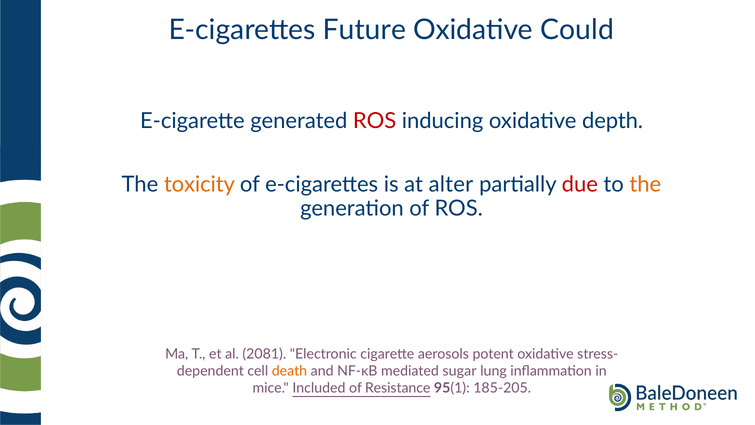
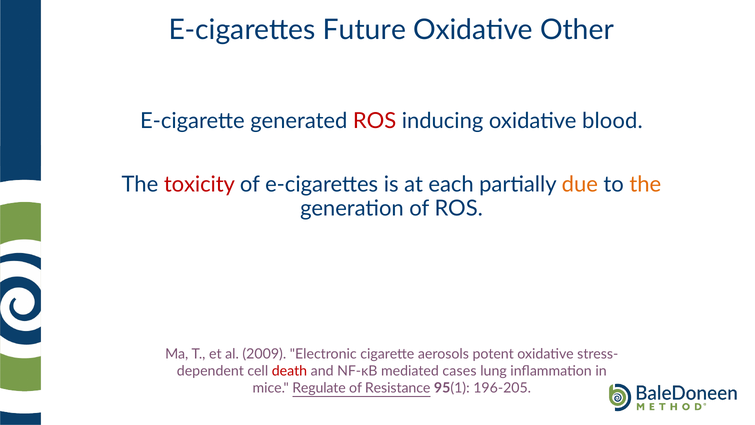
Could: Could -> Other (577, 30)
depth: depth -> blood (612, 121)
toxicity colour: orange -> red (199, 184)
alter: alter -> each (451, 184)
due colour: red -> orange (580, 184)
2081: 2081 -> 2009 (264, 354)
death colour: orange -> red (289, 371)
sugar: sugar -> cases (460, 371)
Included: Included -> Regulate (319, 388)
185-205: 185-205 -> 196-205 (502, 388)
